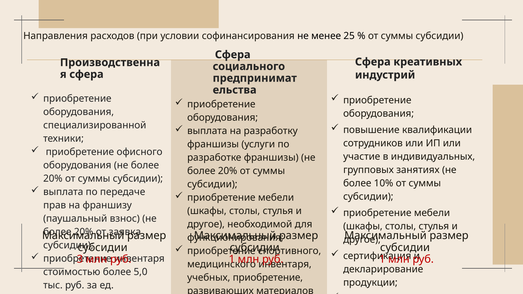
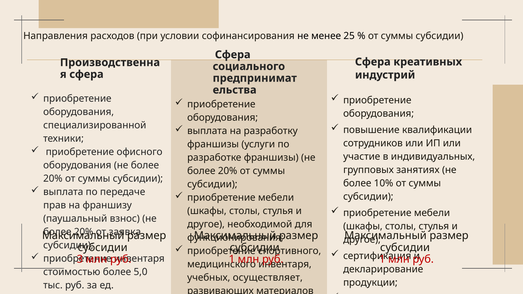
учебных приобретение: приобретение -> осуществляет (268, 278)
